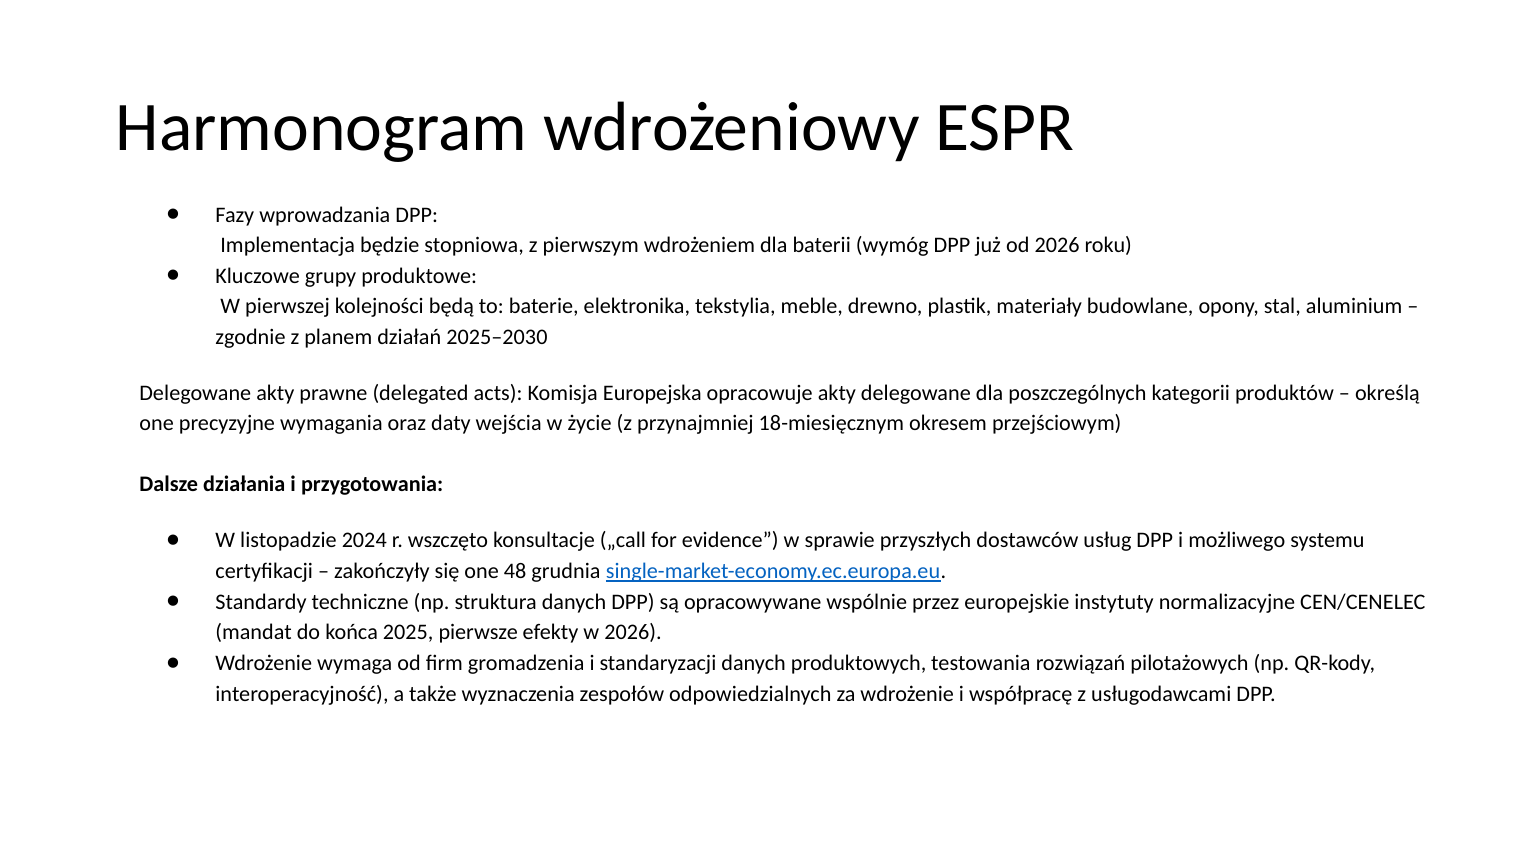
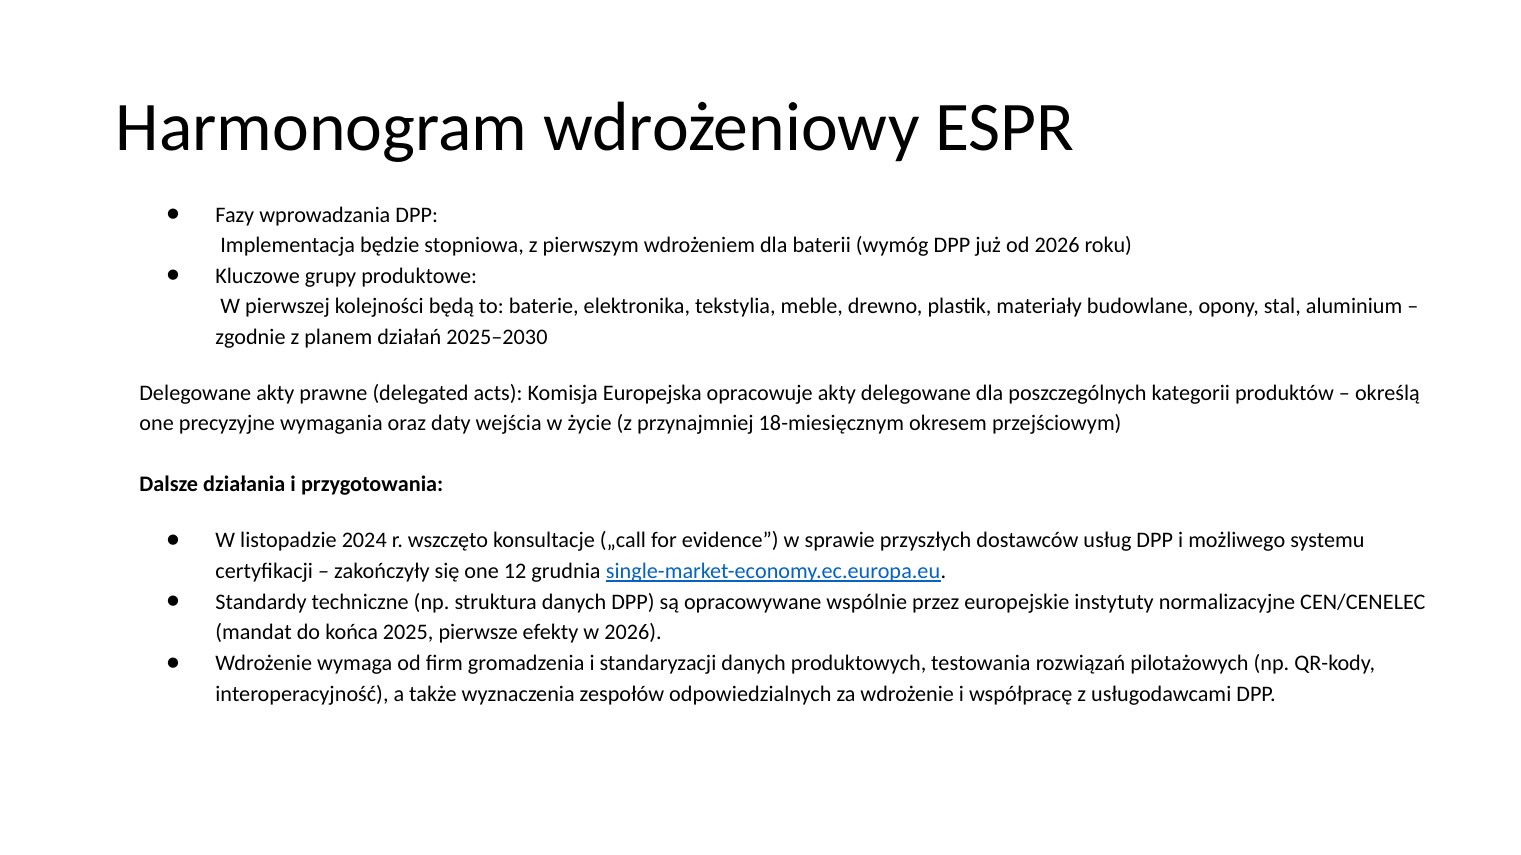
48: 48 -> 12 (515, 571)
